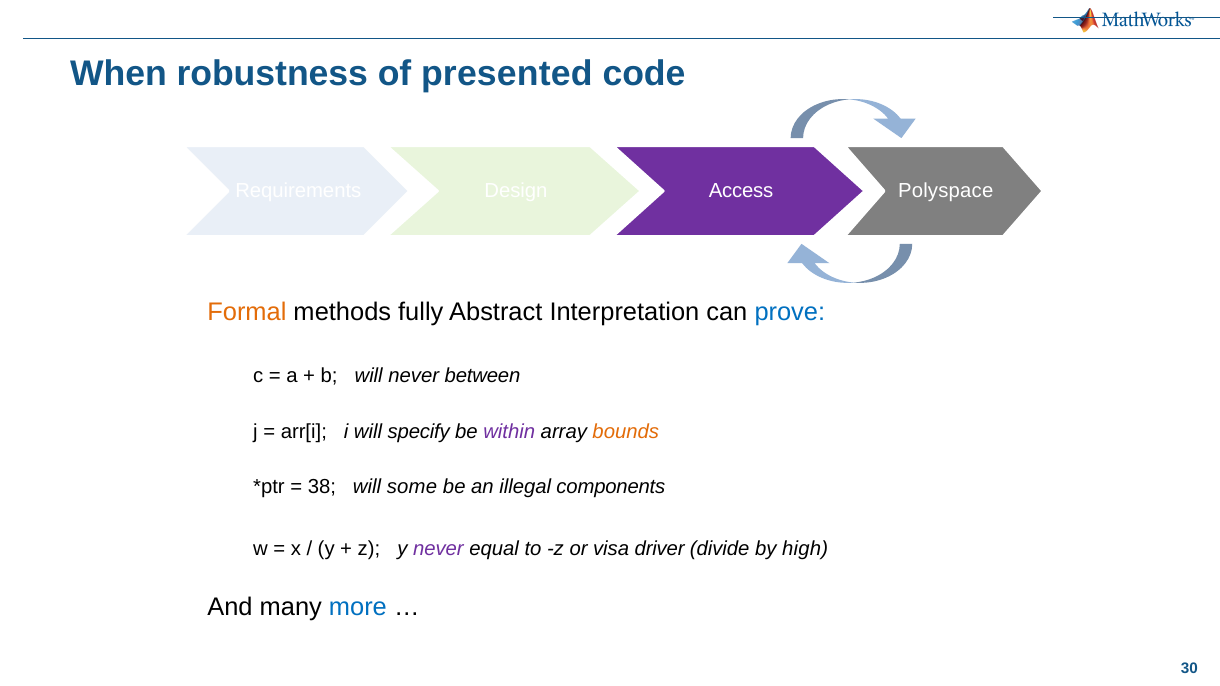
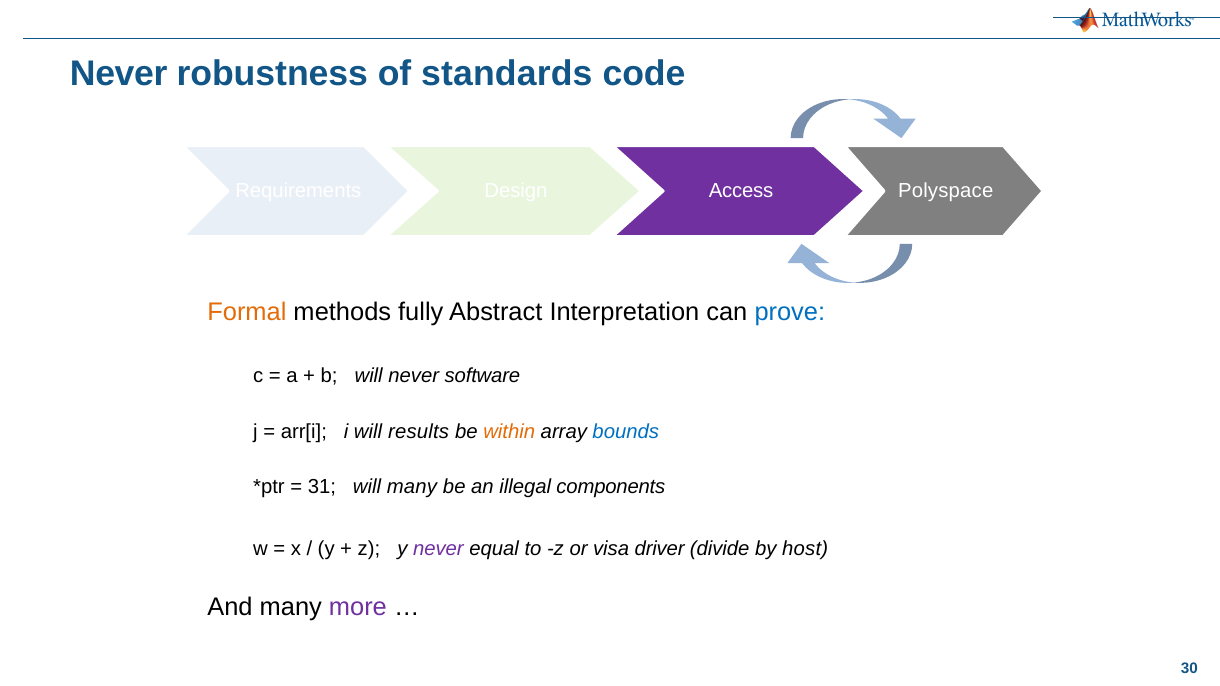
When: When -> Never (119, 74)
presented: presented -> standards (507, 74)
between: between -> software (482, 376)
specify: specify -> results (419, 432)
within colour: purple -> orange (509, 432)
bounds colour: orange -> blue (626, 432)
38: 38 -> 31 (322, 487)
will some: some -> many (412, 487)
high: high -> host (805, 549)
more colour: blue -> purple (358, 607)
